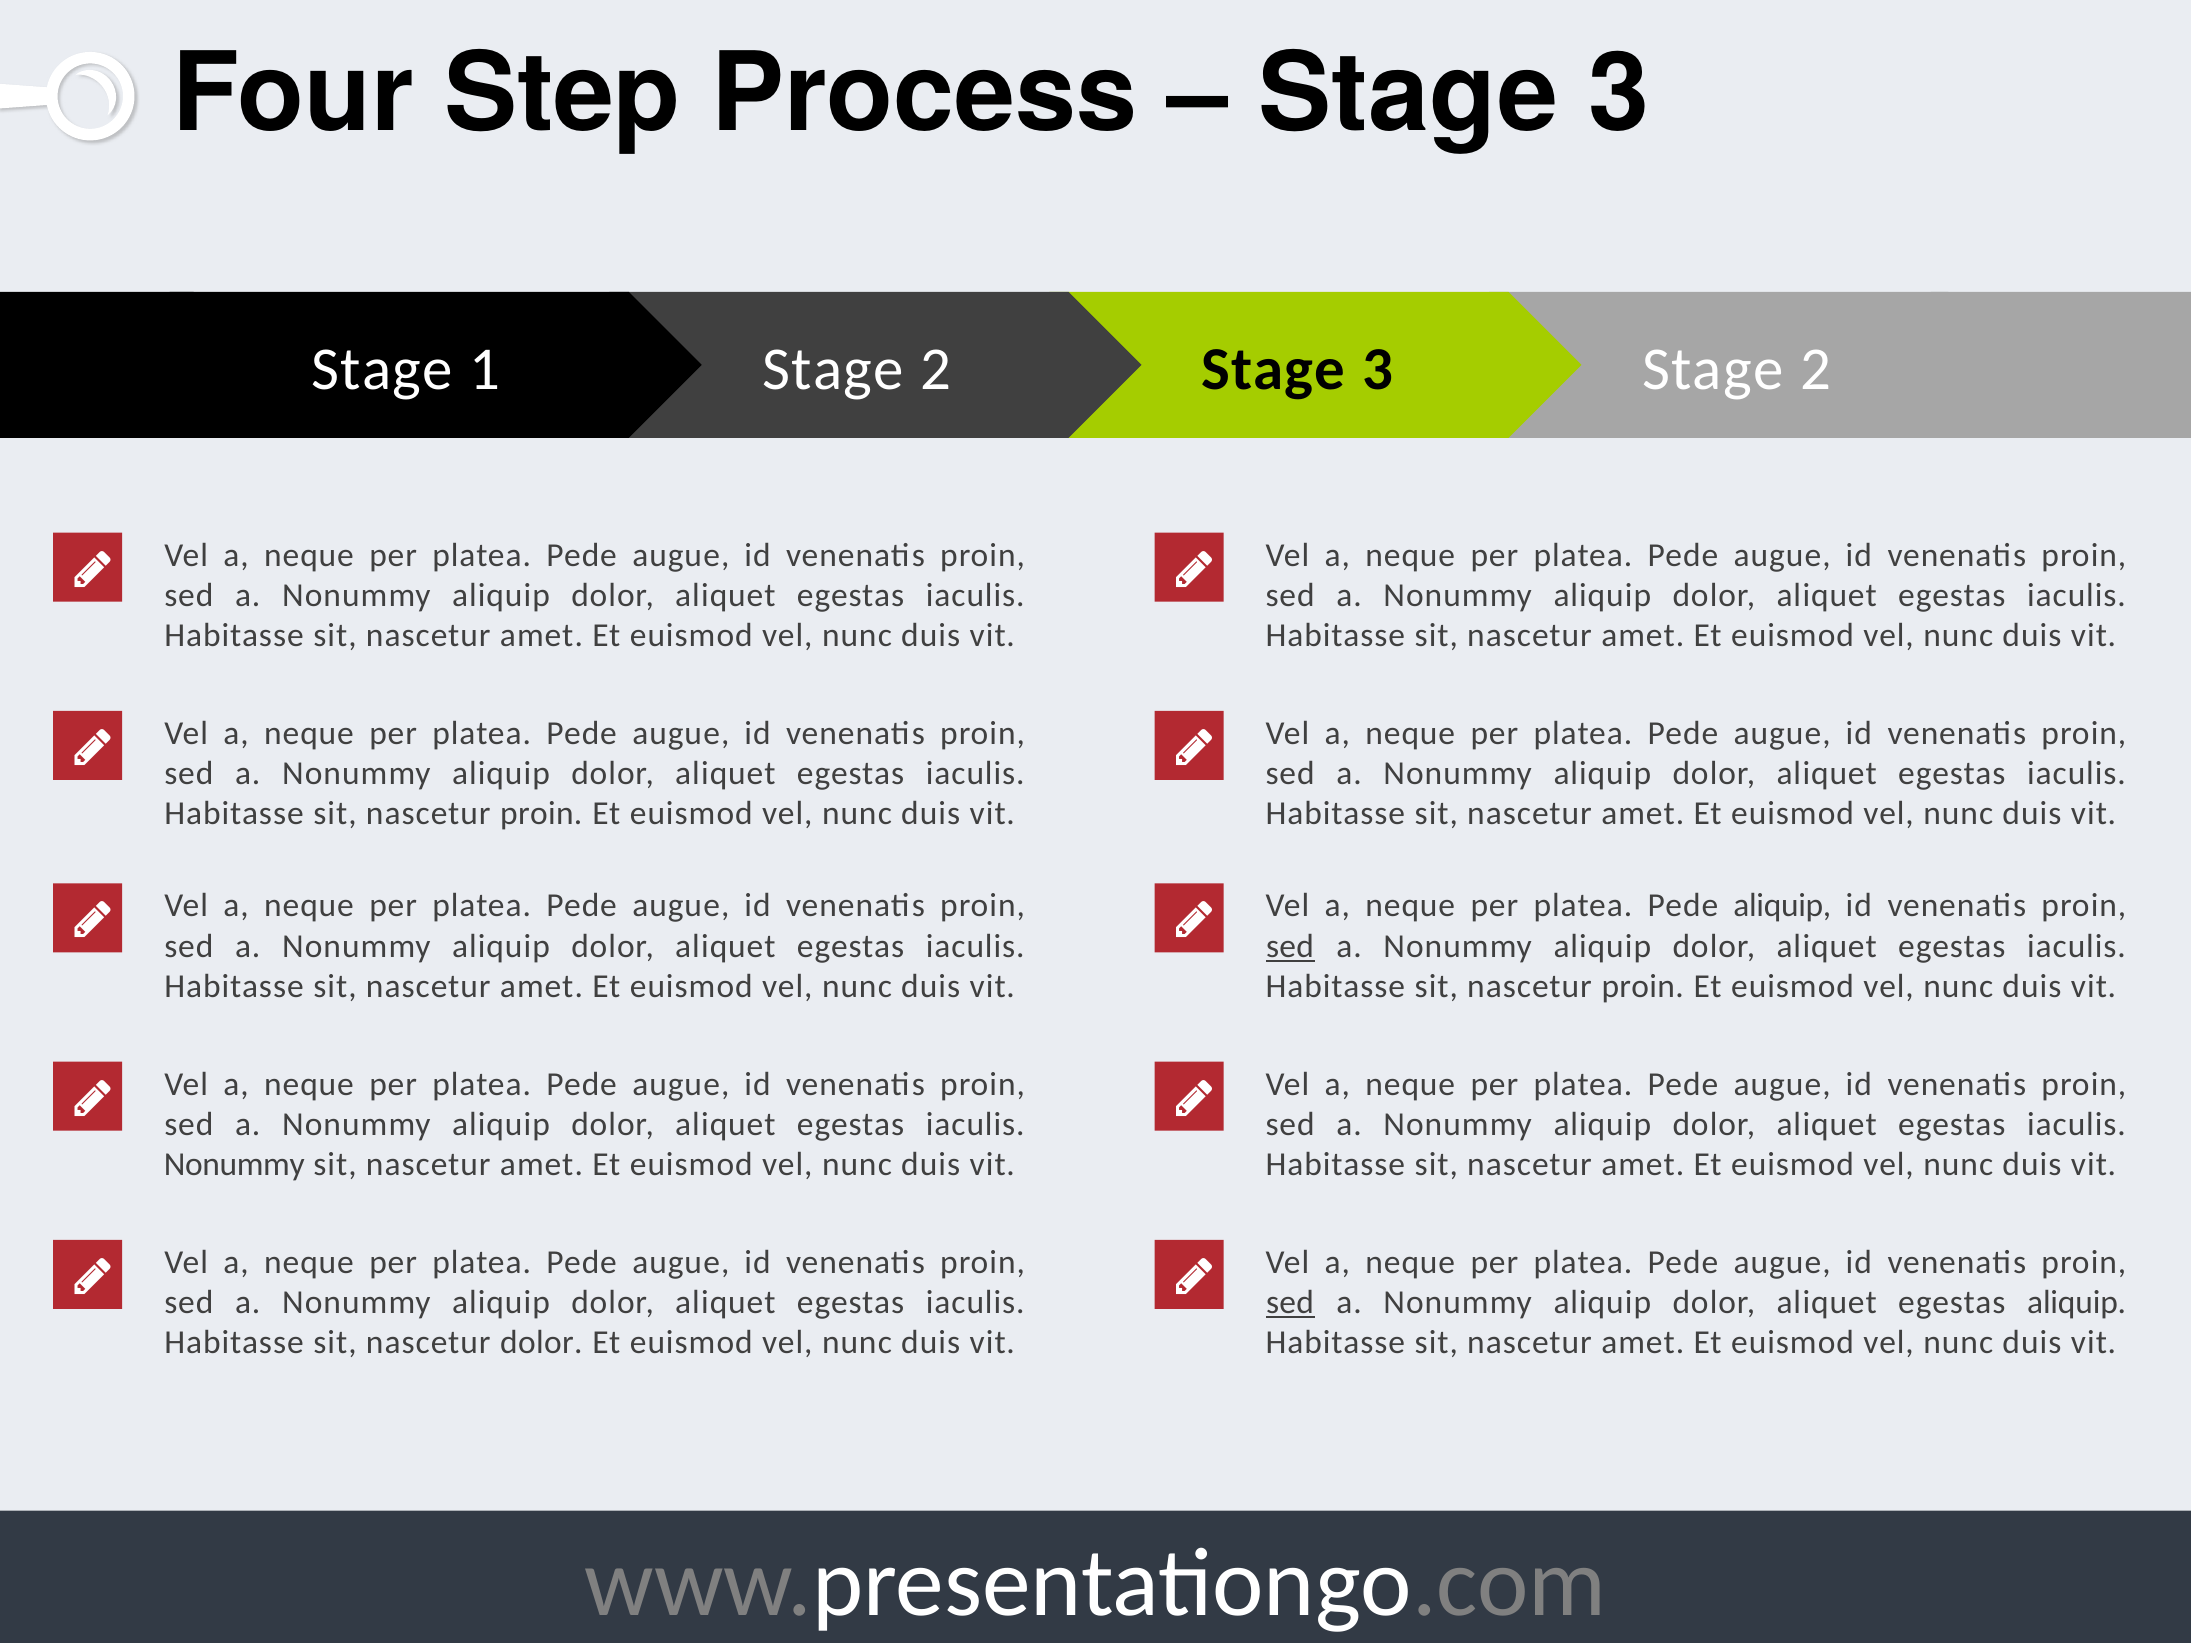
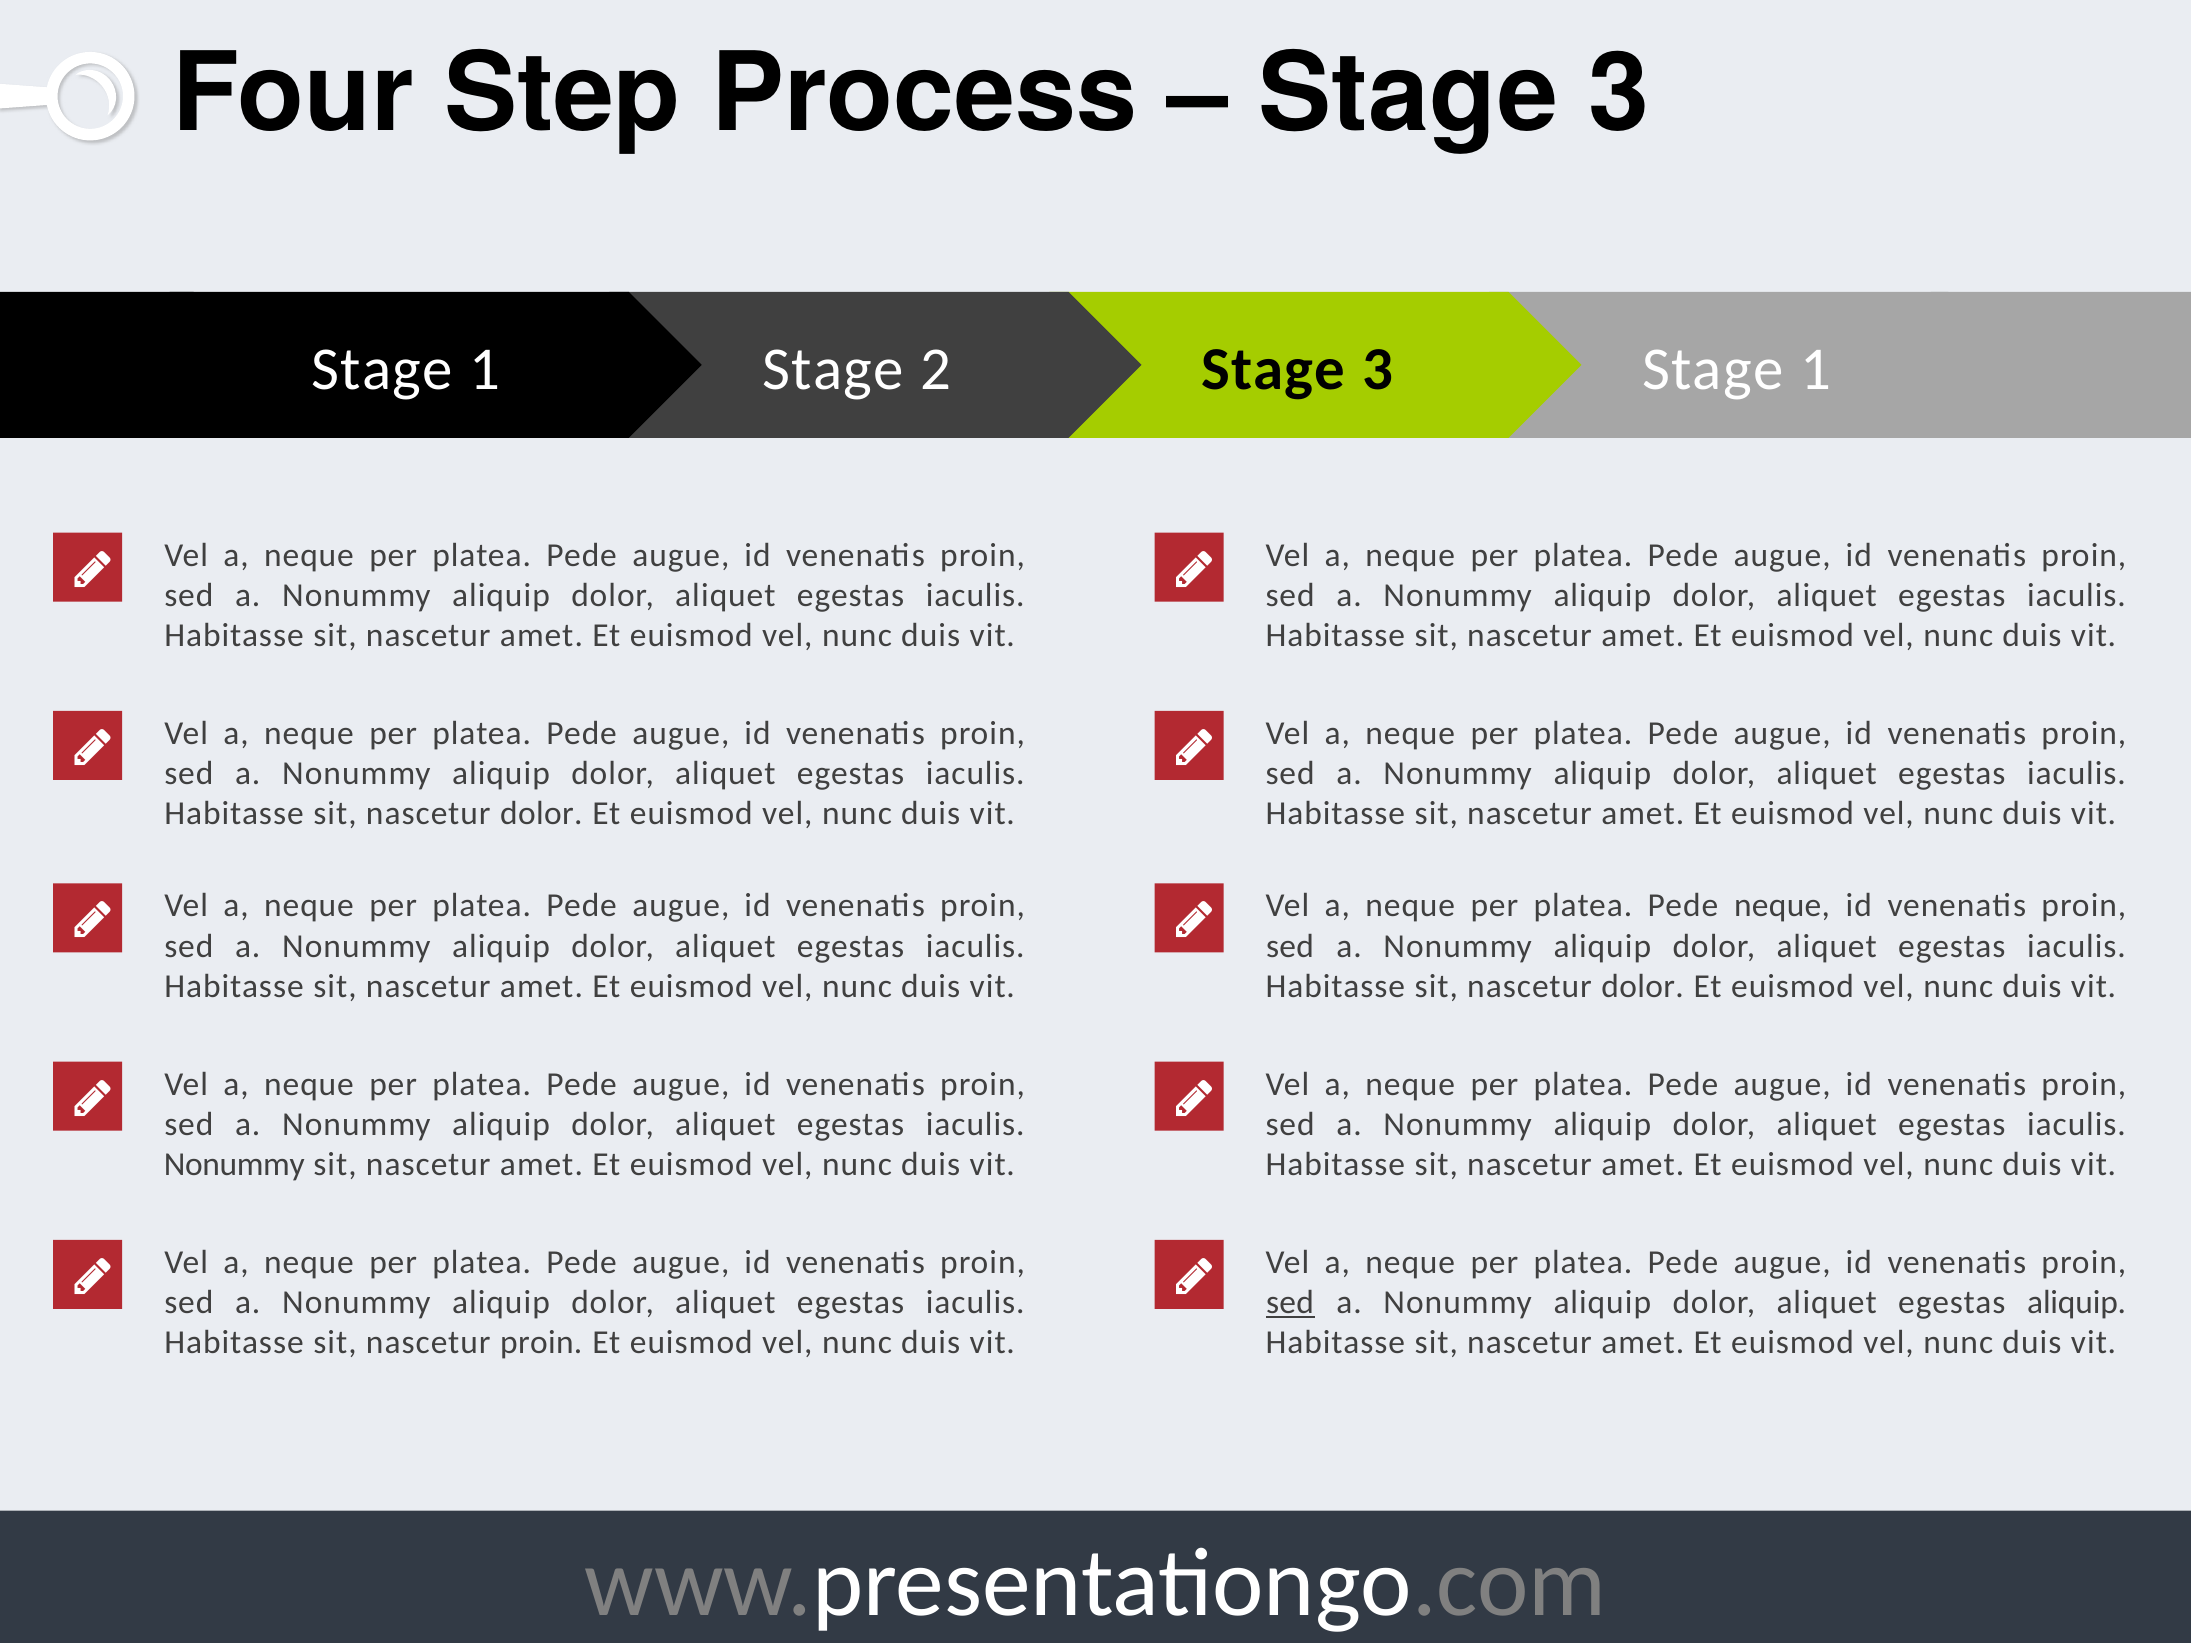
2: 2 -> 1 (1816, 369)
proin: proin -> dolor (541, 814)
Pede aliquip: aliquip -> neque (1782, 906)
sed underline: present -> none (1290, 946)
proin: proin -> dolor (1643, 986)
nascetur dolor: dolor -> proin (541, 1343)
